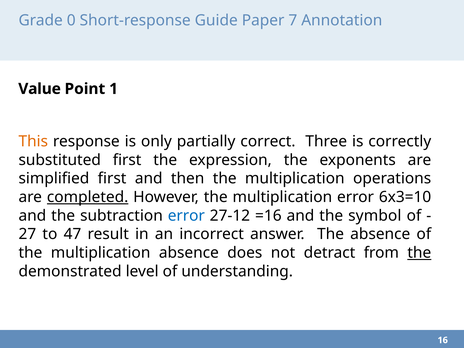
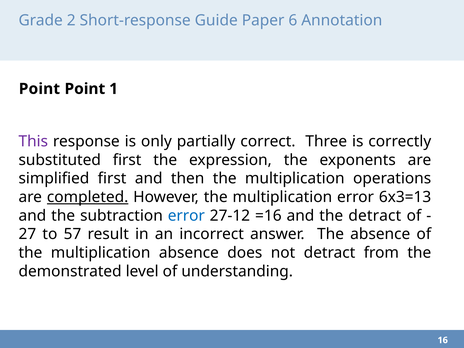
0: 0 -> 2 (71, 20)
7: 7 -> 6 (293, 20)
Value: Value -> Point (39, 89)
This colour: orange -> purple (33, 141)
6x3=10: 6x3=10 -> 6x3=13 (405, 197)
the symbol: symbol -> detract (375, 216)
47: 47 -> 57 (72, 234)
the underline: present -> none (419, 253)
